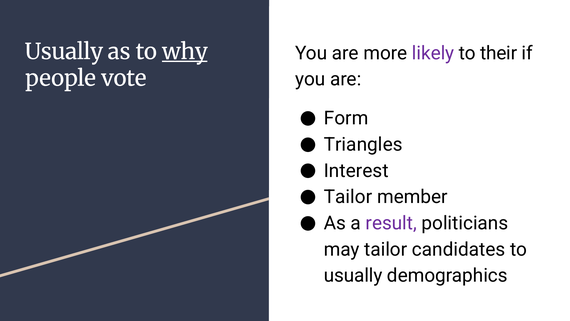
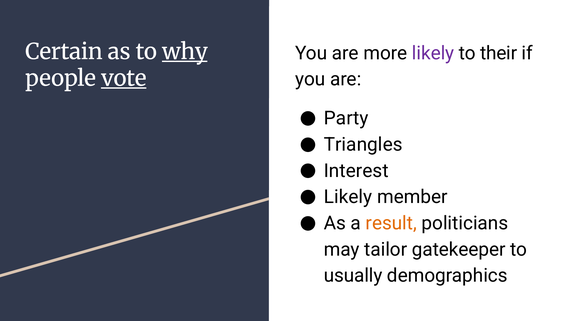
Usually: Usually -> Certain (64, 52)
vote underline: none -> present (124, 78)
Form: Form -> Party (346, 118)
Tailor: Tailor -> Likely (348, 197)
result colour: purple -> orange (391, 223)
candidates: candidates -> gatekeeper (459, 249)
